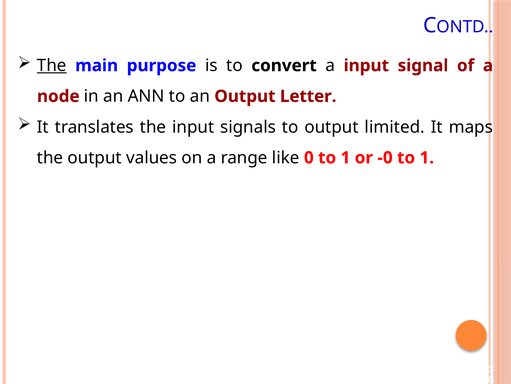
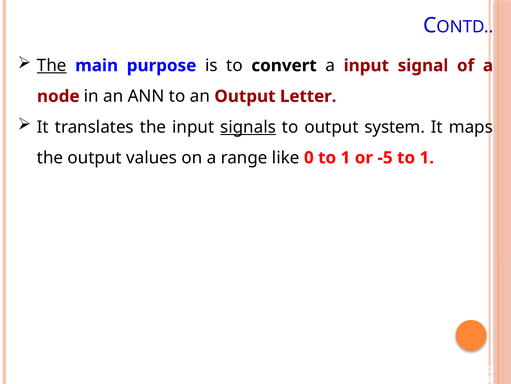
signals underline: none -> present (248, 127)
limited: limited -> system (395, 127)
-0: -0 -> -5 (385, 157)
